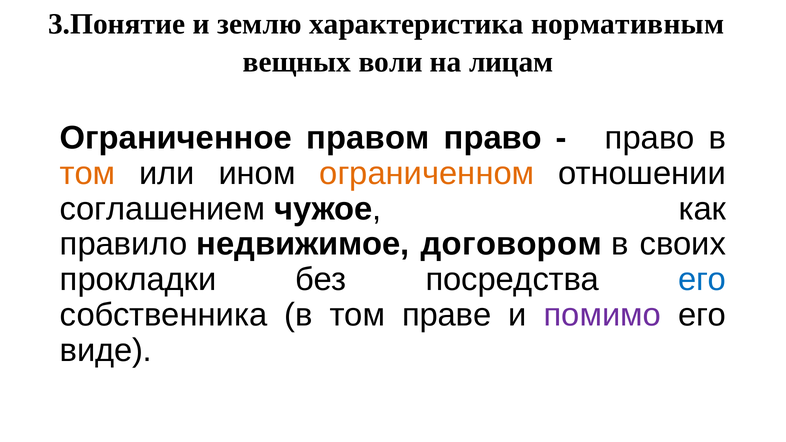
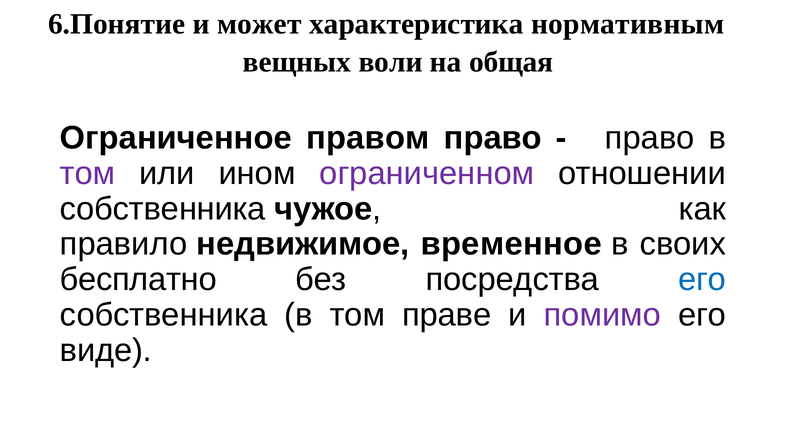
3.Понятие: 3.Понятие -> 6.Понятие (117, 24)
землю: землю -> может (259, 24)
лицам: лицам -> общая (511, 62)
том colour: orange -> purple (88, 173)
ограниченном colour: orange -> purple (427, 173)
соглашением: соглашением -> собственника (163, 209)
договором: договором -> временное (511, 244)
прокладки: прокладки -> бесплатно (138, 280)
